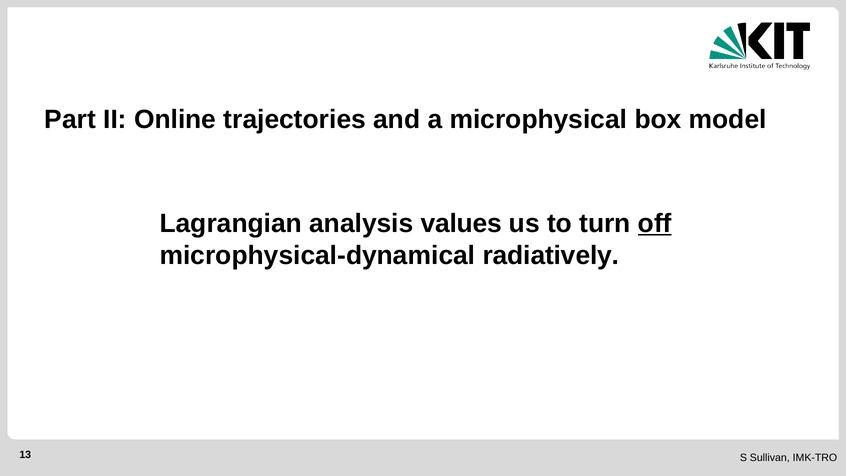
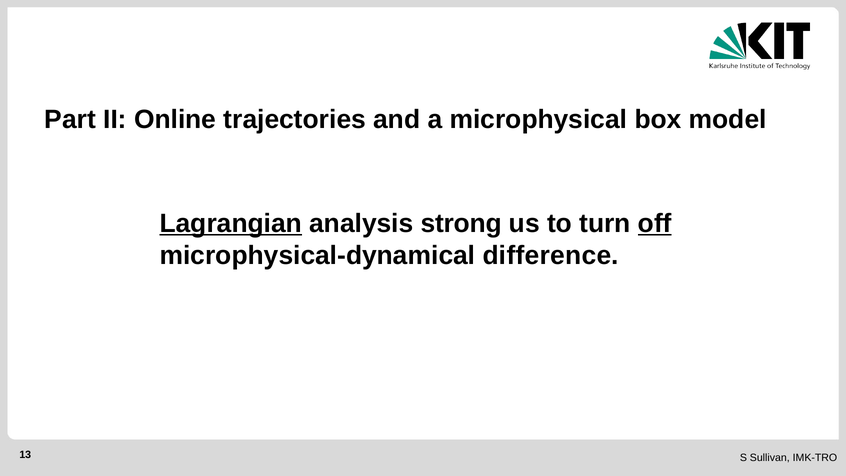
Lagrangian underline: none -> present (231, 223)
values: values -> strong (461, 223)
radiatively: radiatively -> difference (551, 255)
